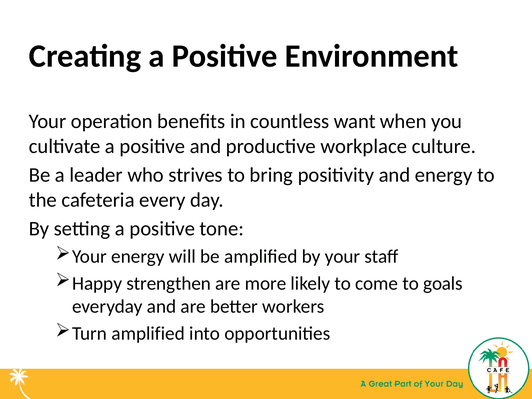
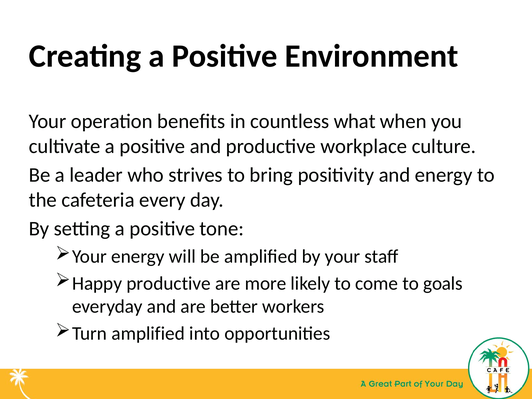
want: want -> what (355, 121)
Happy strengthen: strengthen -> productive (169, 283)
